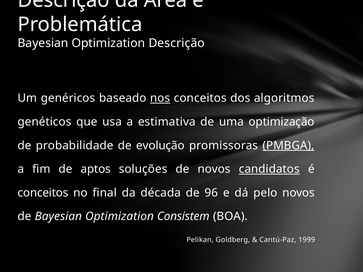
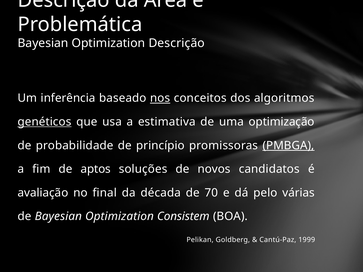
genéricos: genéricos -> inferência (68, 98)
genéticos underline: none -> present (45, 122)
evolução: evolução -> princípio (160, 146)
candidatos underline: present -> none (269, 169)
conceitos: conceitos -> avaliação (43, 193)
96: 96 -> 70 (211, 193)
pelo novos: novos -> várias (299, 193)
